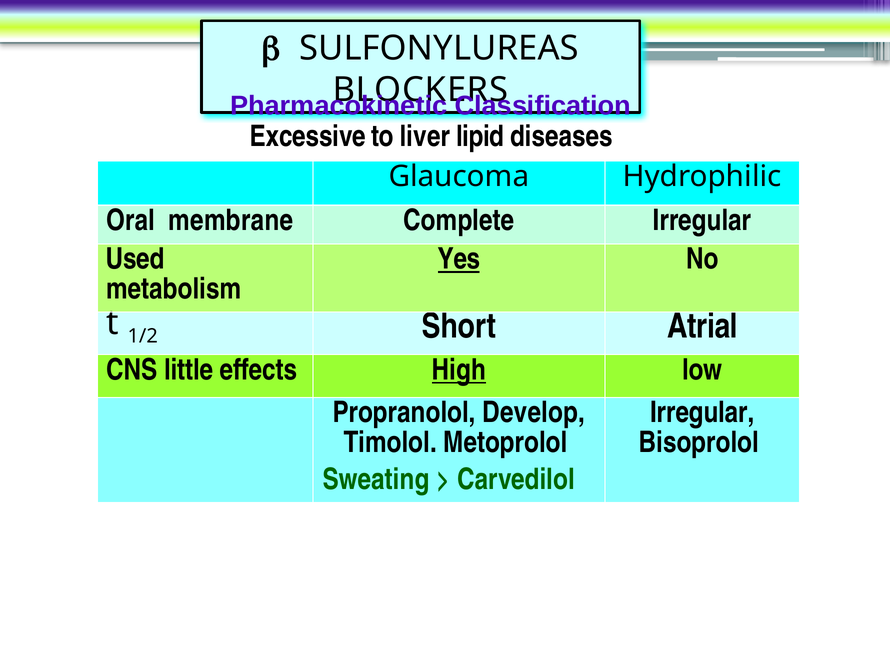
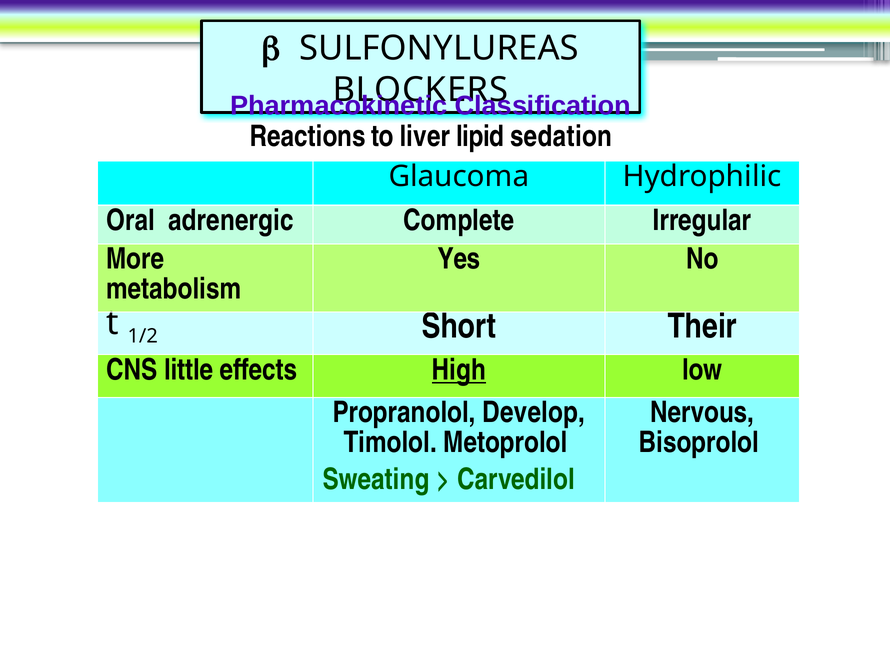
Excessive: Excessive -> Reactions (308, 137)
diseases: diseases -> sedation (561, 137)
membrane: membrane -> adrenergic (231, 221)
Used: Used -> More (135, 259)
Yes underline: present -> none (459, 259)
Atrial: Atrial -> Their (702, 327)
Irregular: Irregular -> Nervous (702, 413)
